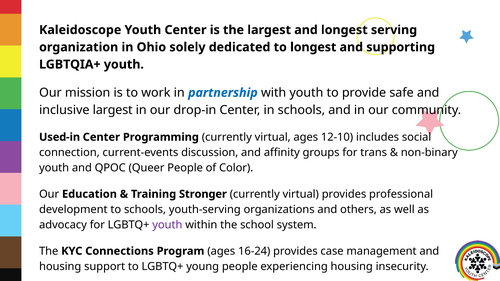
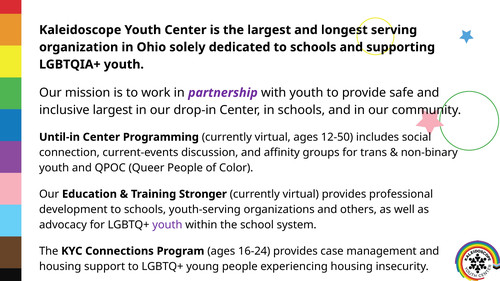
dedicated to longest: longest -> schools (313, 47)
partnership colour: blue -> purple (223, 93)
Used-in: Used-in -> Until-in (60, 137)
12-10: 12-10 -> 12-50 (337, 137)
